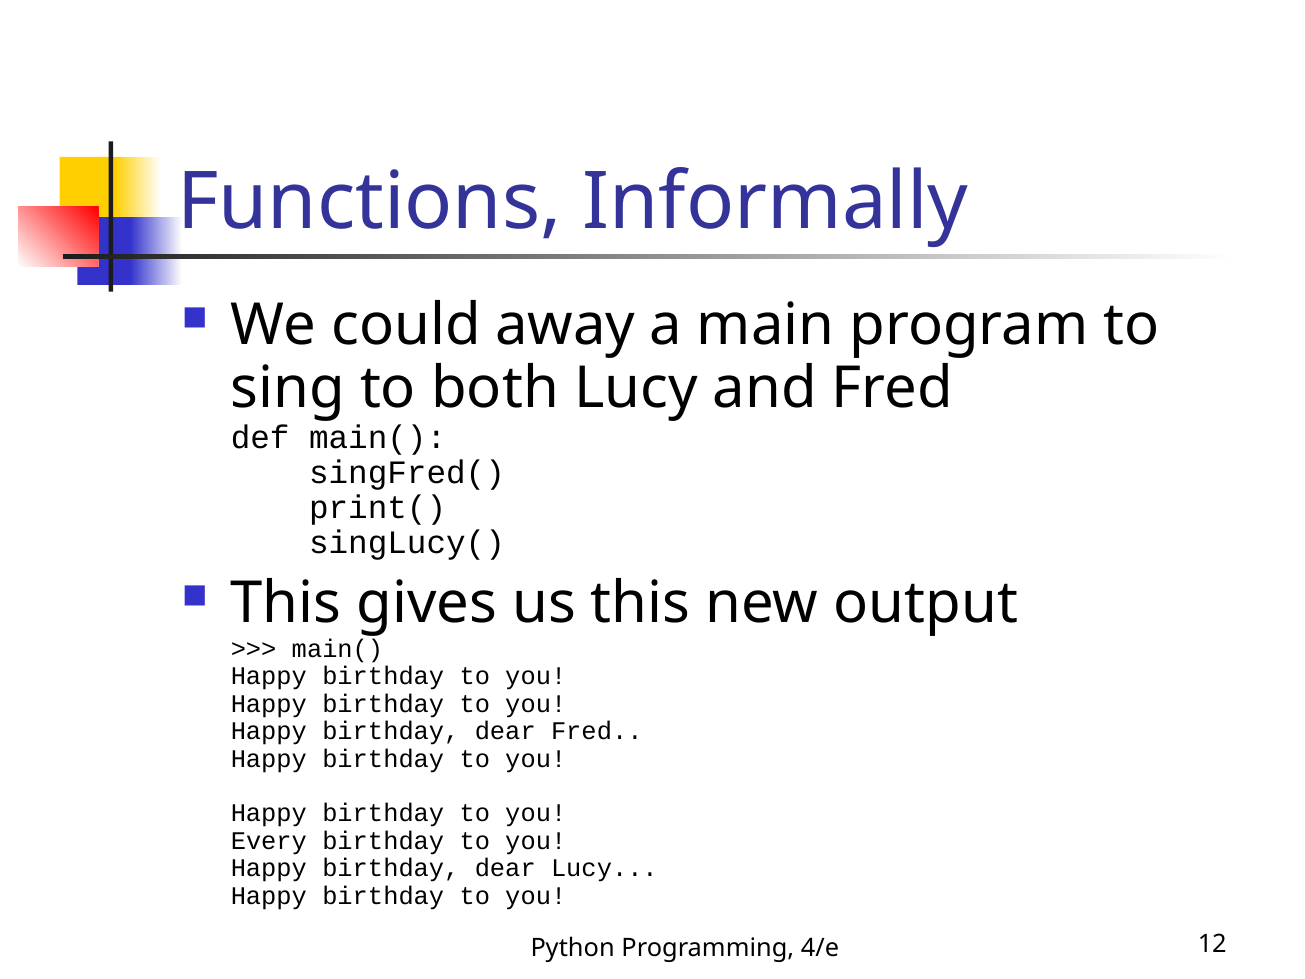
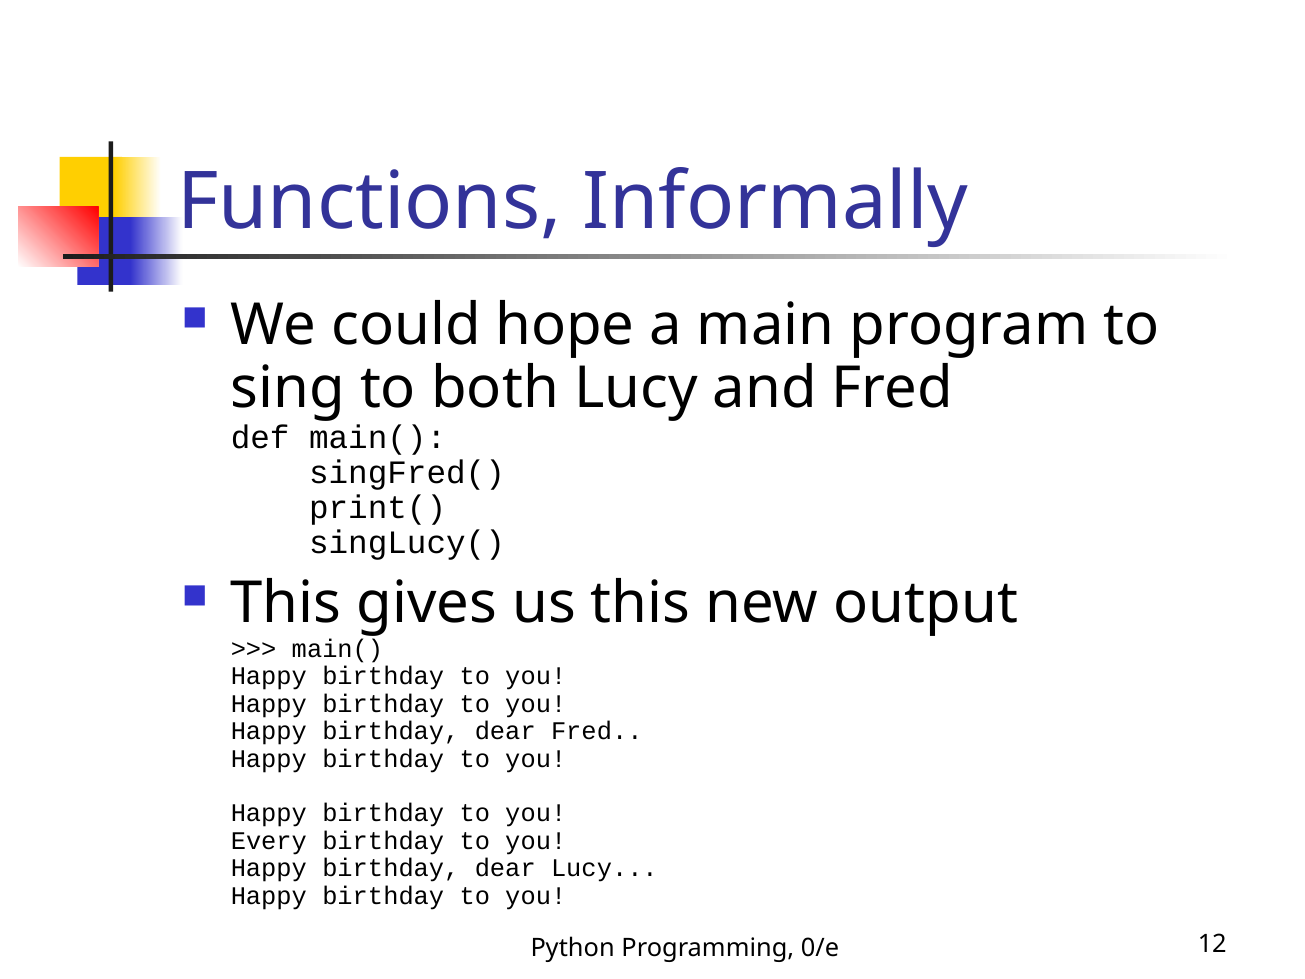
away: away -> hope (565, 326)
4/e: 4/e -> 0/e (820, 948)
